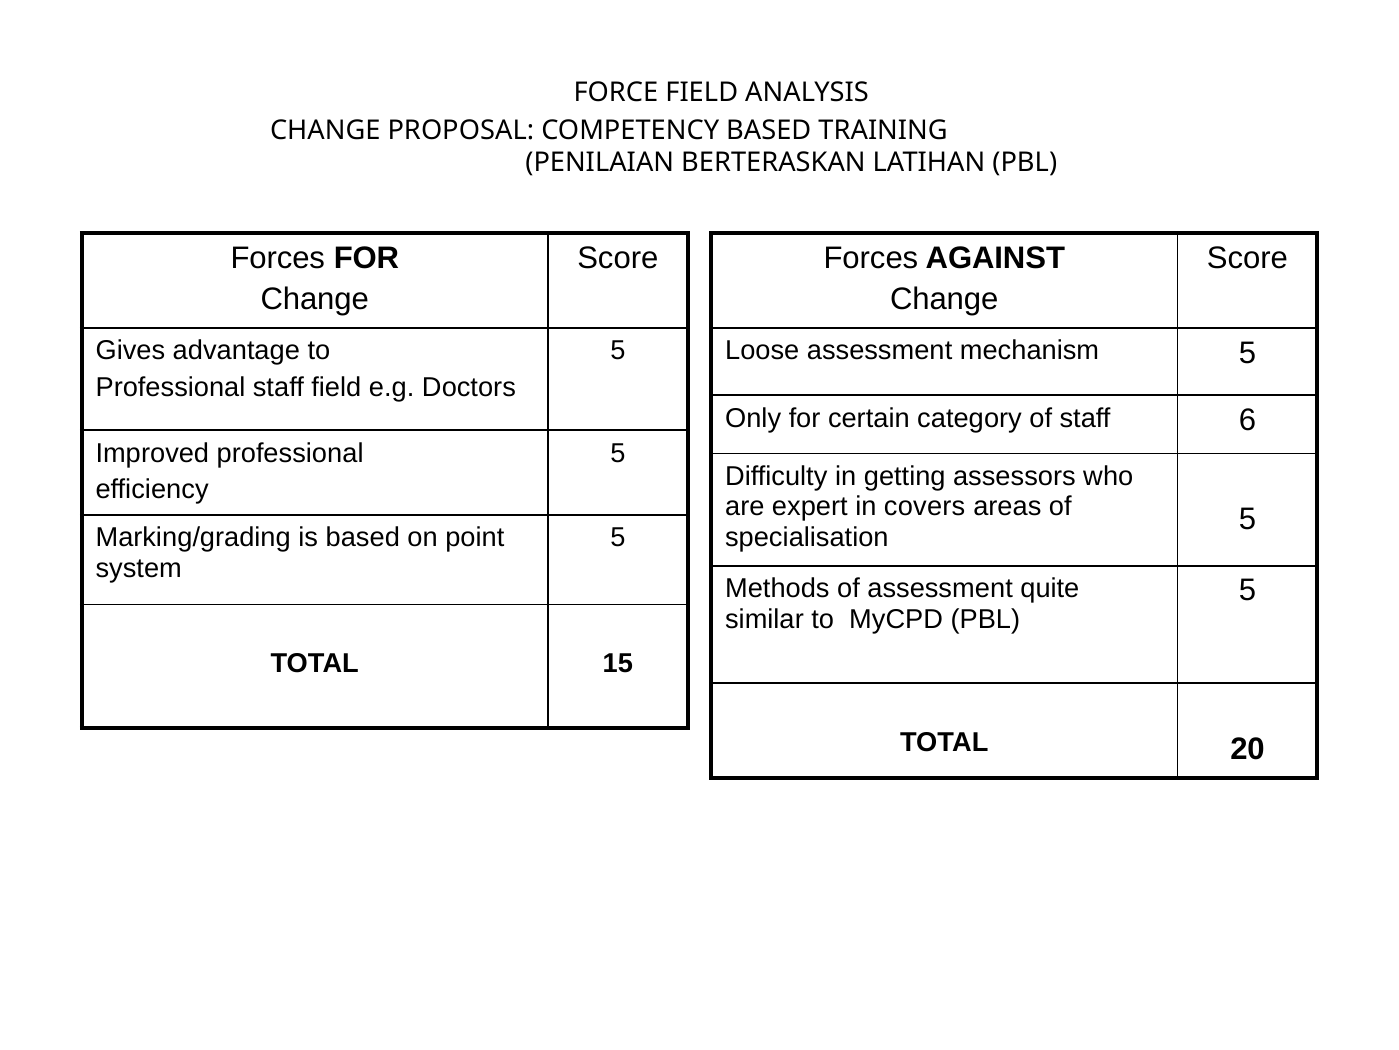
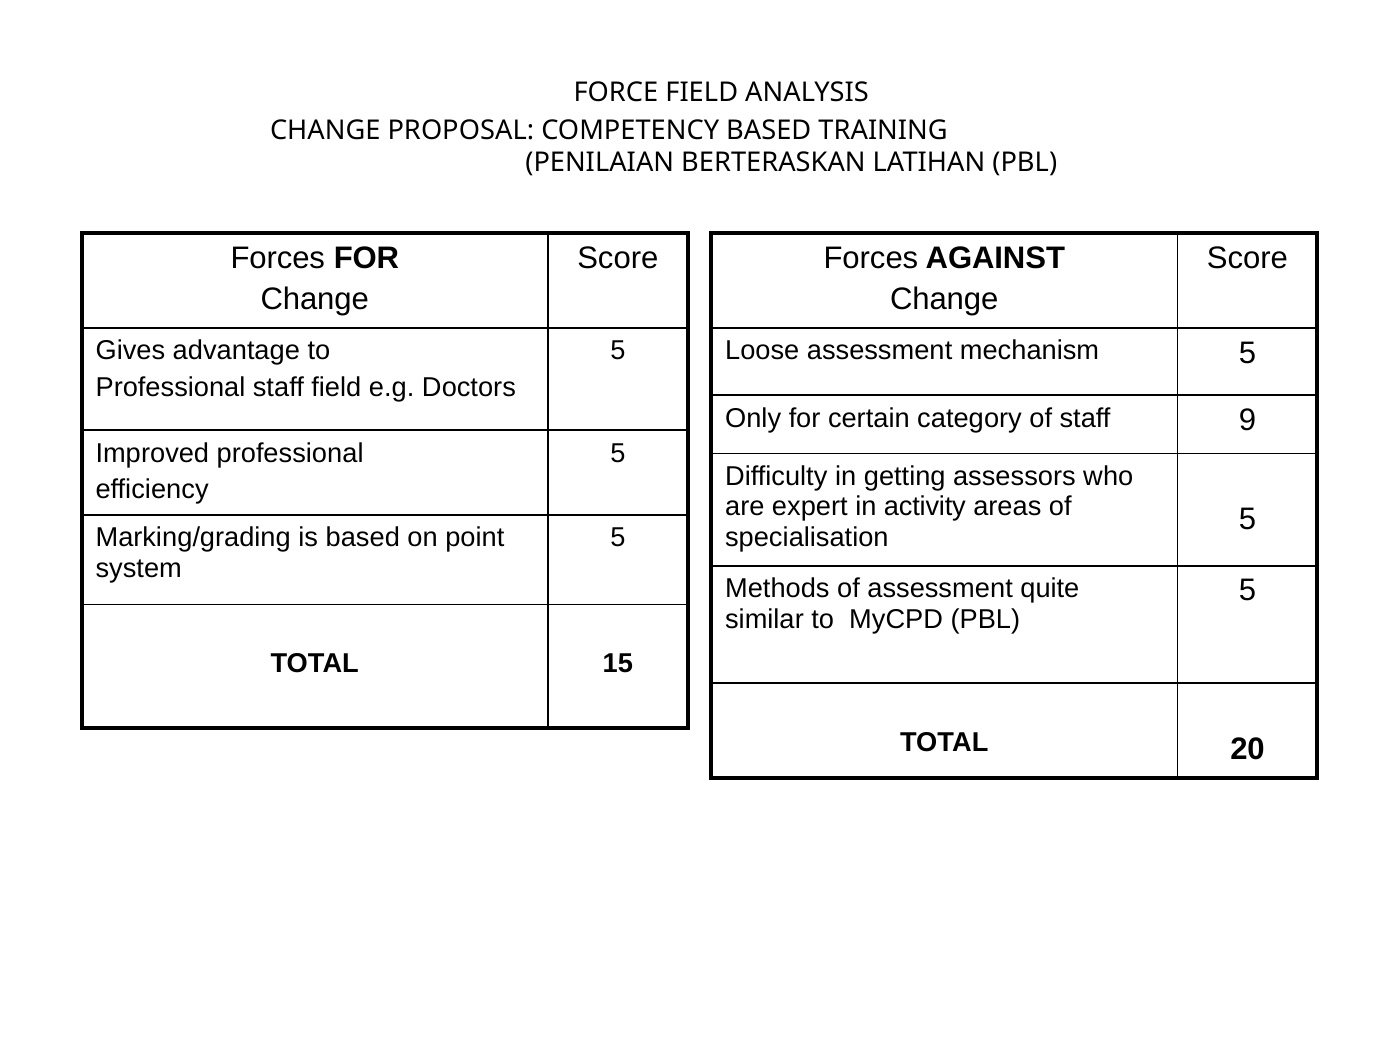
6: 6 -> 9 (1248, 420)
covers: covers -> activity (925, 507)
